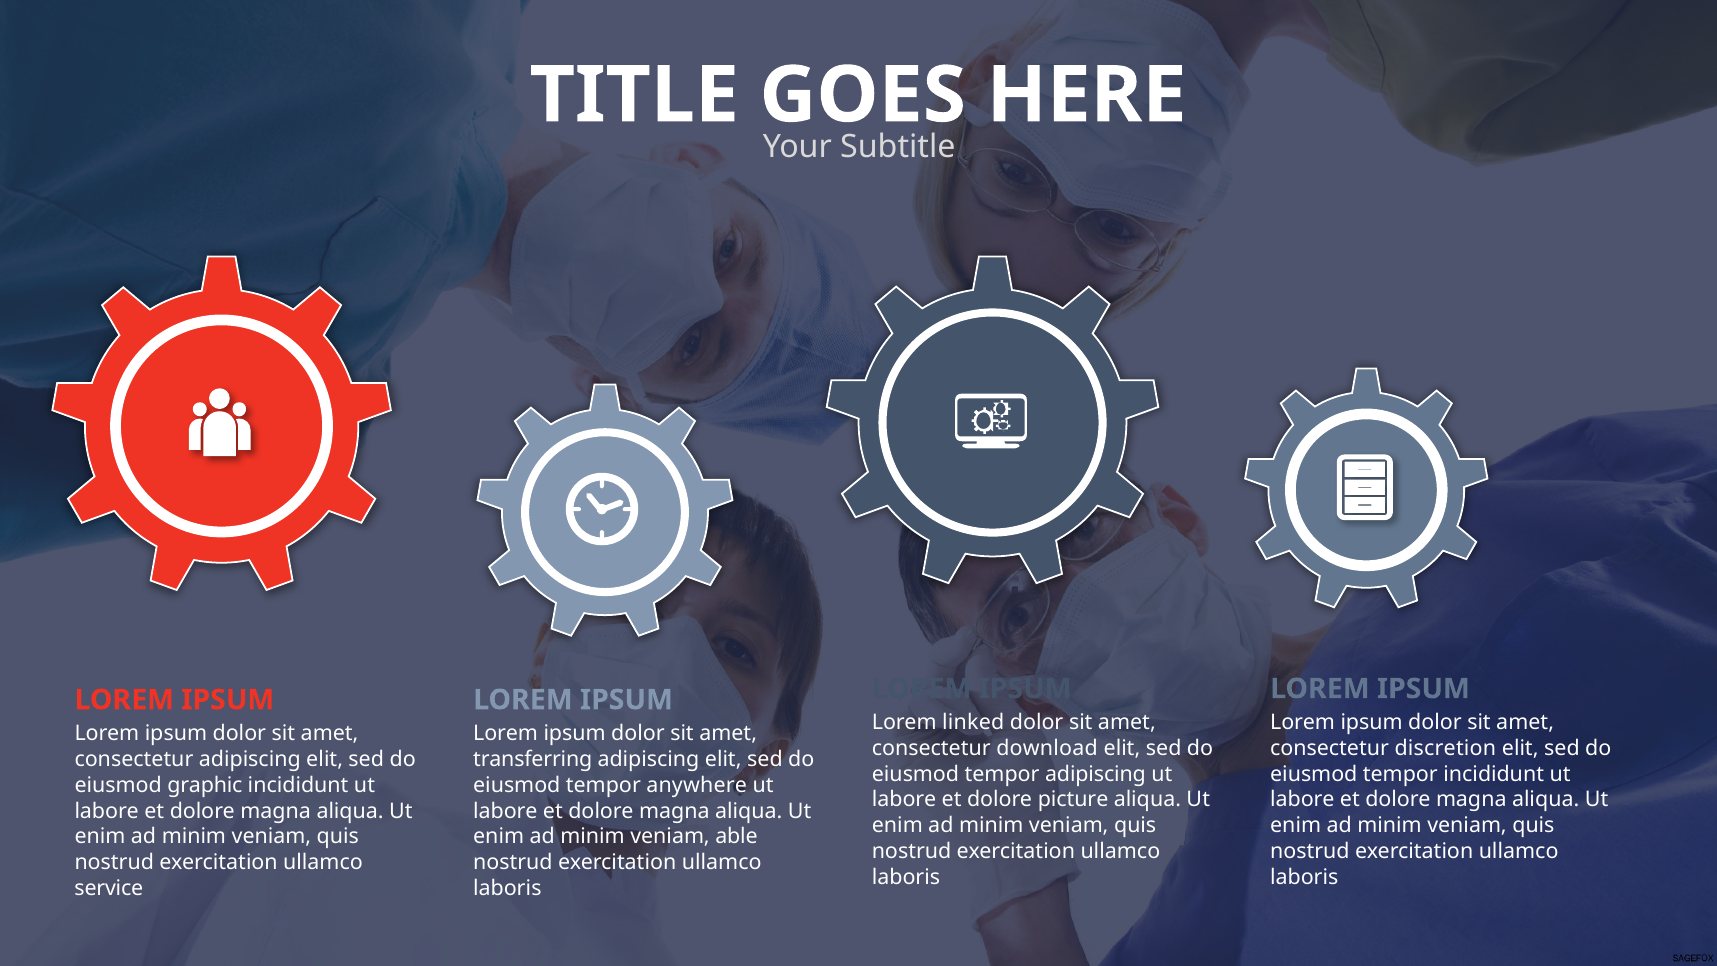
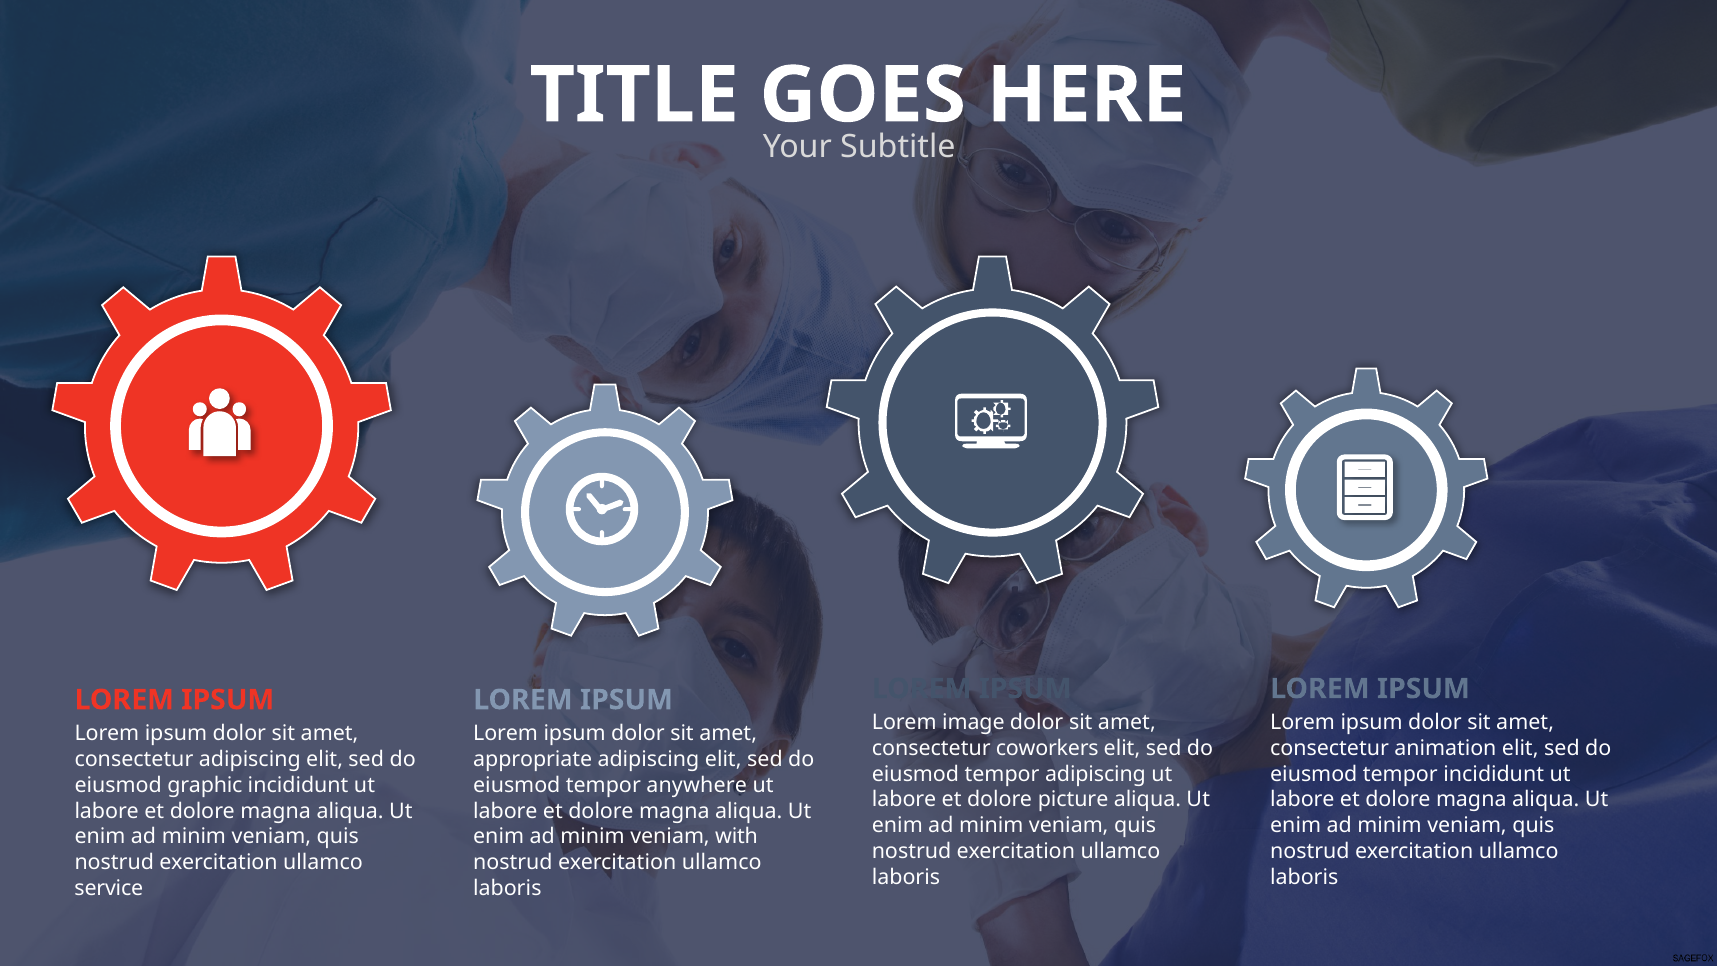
linked: linked -> image (973, 722)
download: download -> coworkers (1047, 748)
discretion: discretion -> animation (1445, 748)
transferring: transferring -> appropriate (533, 759)
able: able -> with (737, 837)
